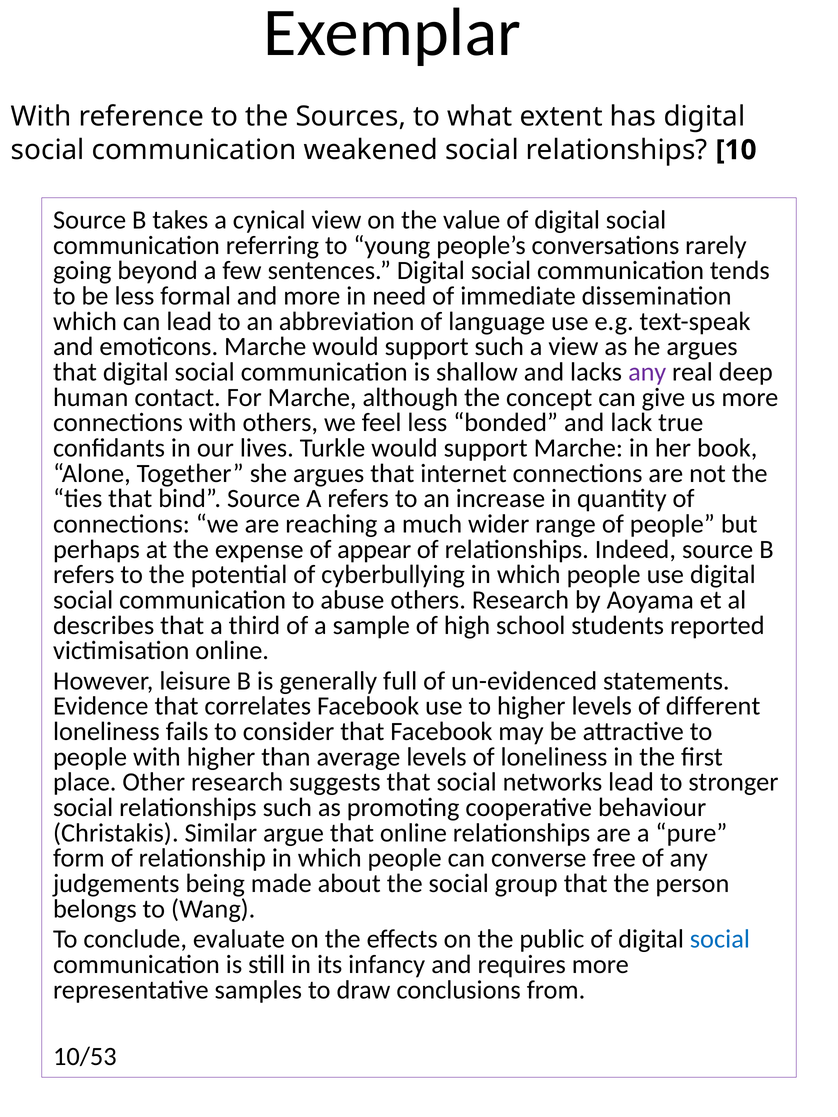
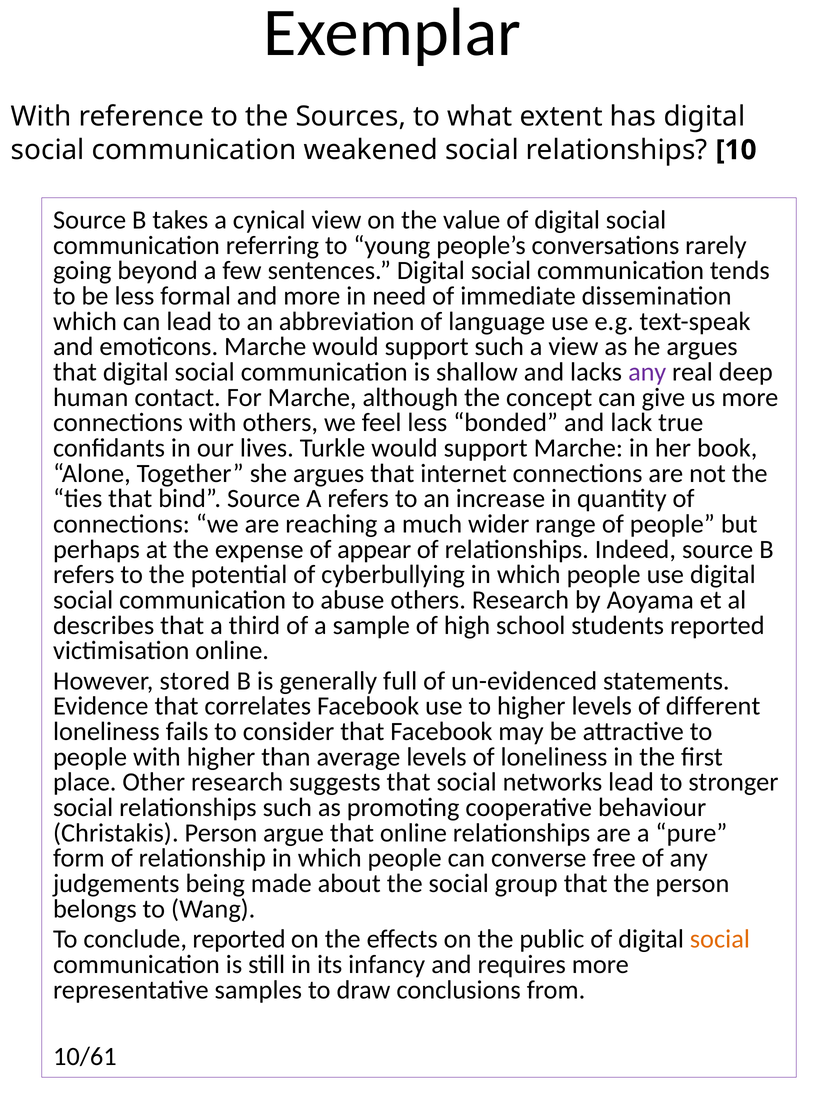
leisure: leisure -> stored (195, 681)
Christakis Similar: Similar -> Person (221, 833)
conclude evaluate: evaluate -> reported (239, 939)
social colour: blue -> orange (720, 939)
10/53: 10/53 -> 10/61 (85, 1057)
